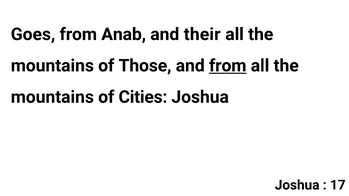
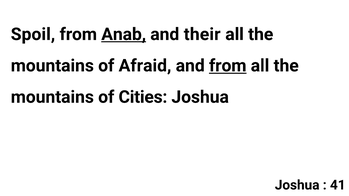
Goes: Goes -> Spoil (33, 34)
Anab underline: none -> present (124, 34)
Those: Those -> Afraid (145, 66)
17: 17 -> 41 (338, 185)
